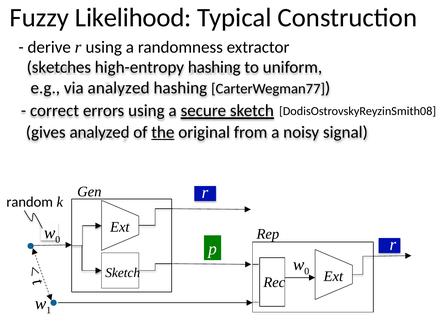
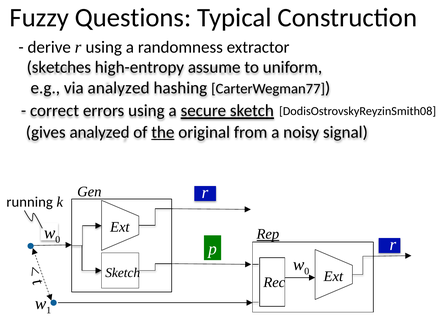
Likelihood: Likelihood -> Questions (133, 18)
high-entropy hashing: hashing -> assume (214, 67)
random: random -> running (30, 202)
Rep underline: none -> present (268, 234)
